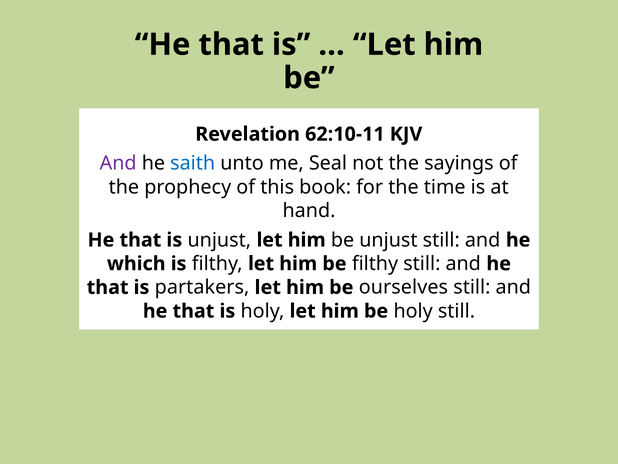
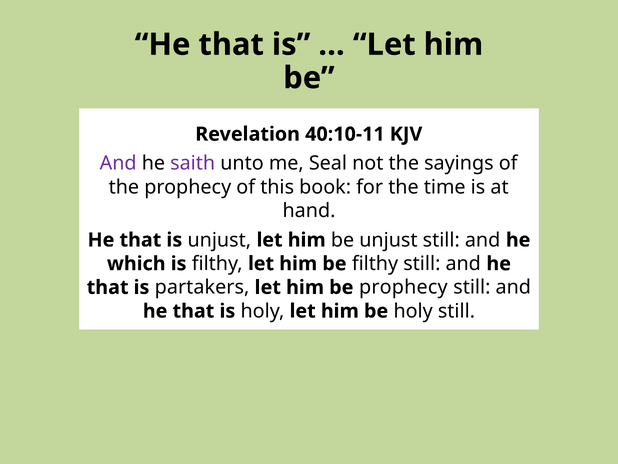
62:10-11: 62:10-11 -> 40:10-11 (345, 134)
saith colour: blue -> purple (193, 163)
be ourselves: ourselves -> prophecy (403, 287)
